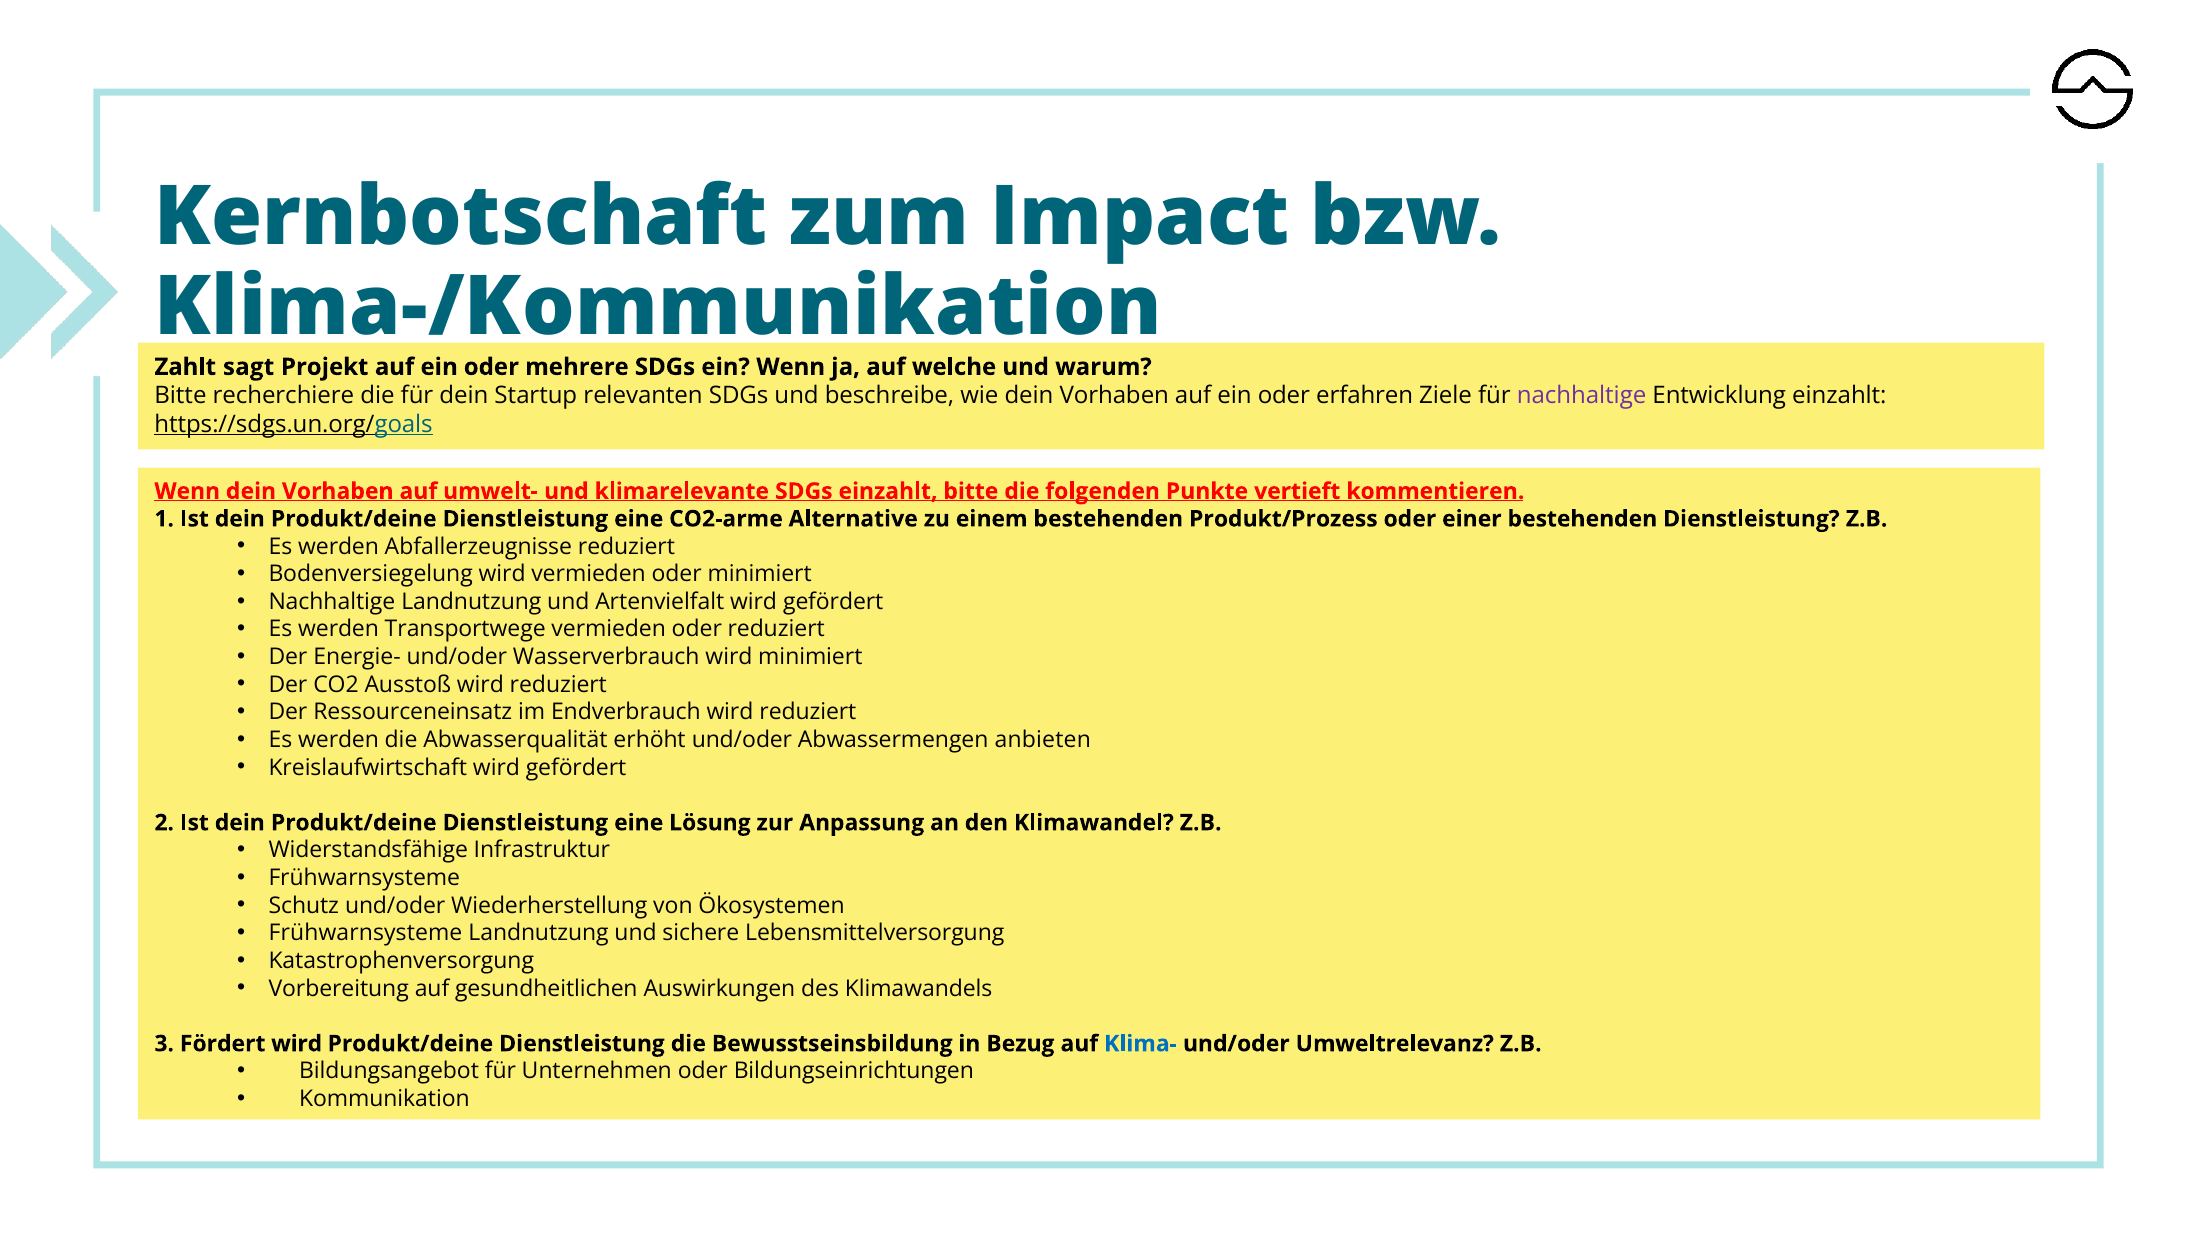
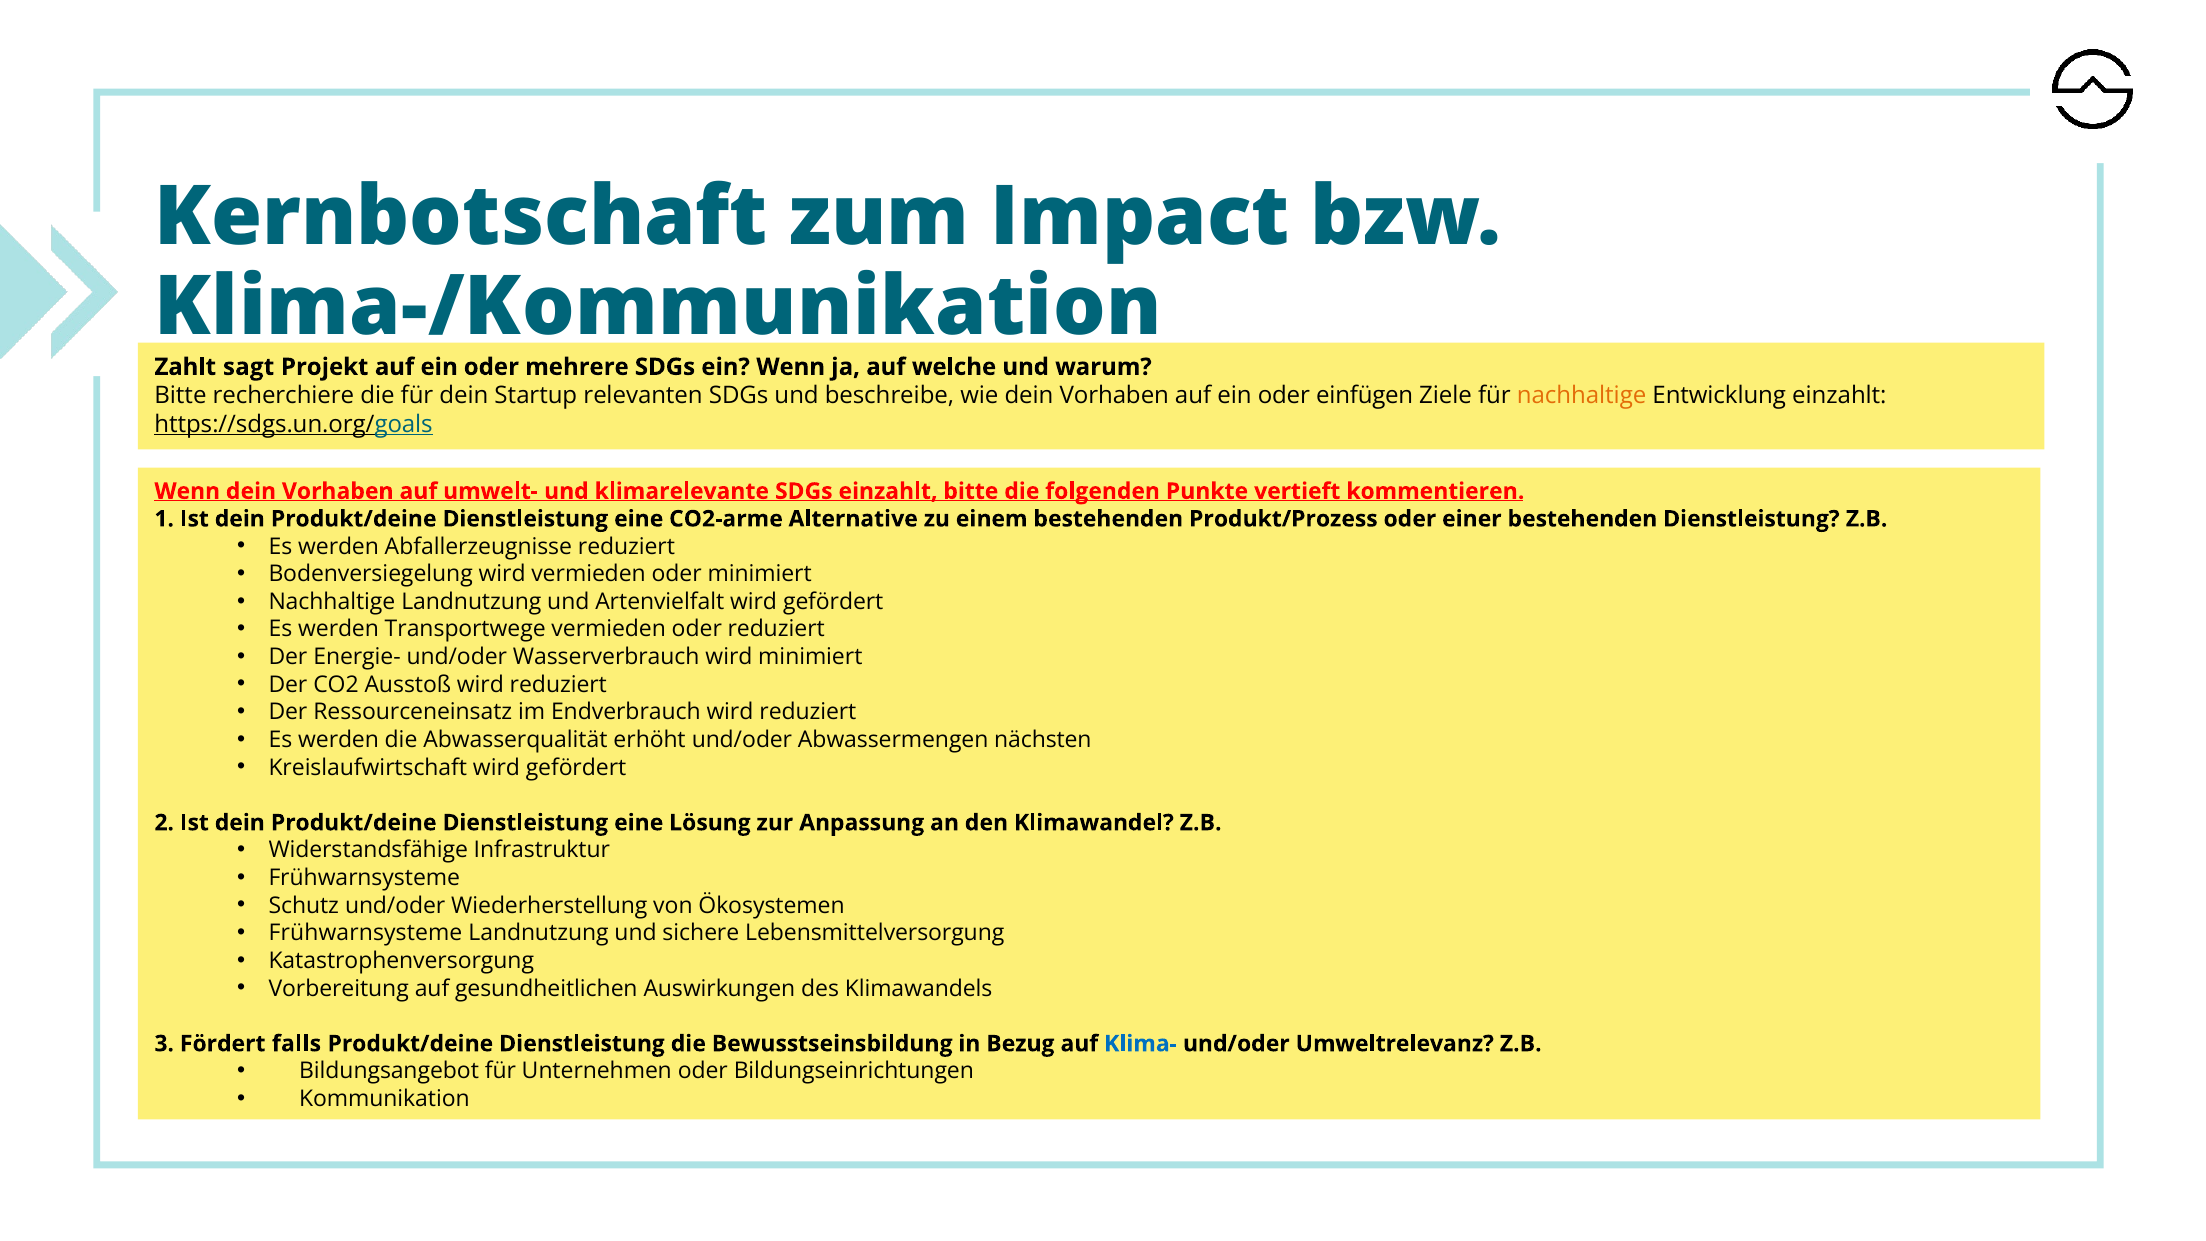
erfahren: erfahren -> einfügen (1365, 396)
nachhaltige colour: purple -> orange (1582, 396)
anbieten: anbieten -> nächsten (1043, 740)
Fördert wird: wird -> falls (296, 1044)
